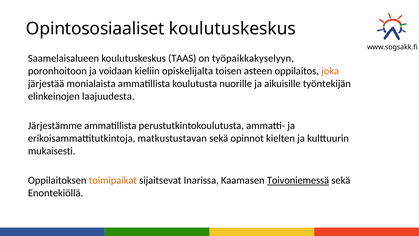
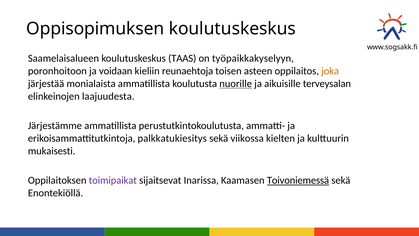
Opintososiaaliset: Opintososiaaliset -> Oppisopimuksen (95, 29)
opiskelijalta: opiskelijalta -> reunaehtoja (188, 71)
nuorille underline: none -> present (236, 84)
työntekijän: työntekijän -> terveysalan (327, 84)
matkustustavan: matkustustavan -> palkkatukiesitys (172, 138)
opinnot: opinnot -> viikossa (247, 138)
toimipaikat colour: orange -> purple (113, 180)
